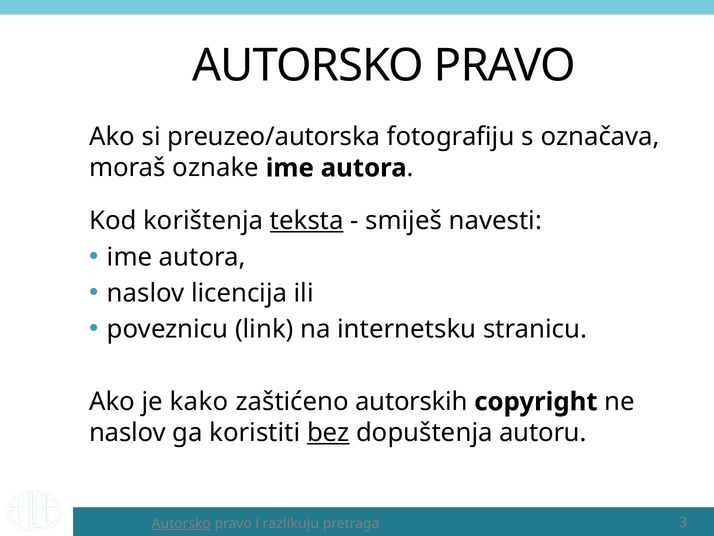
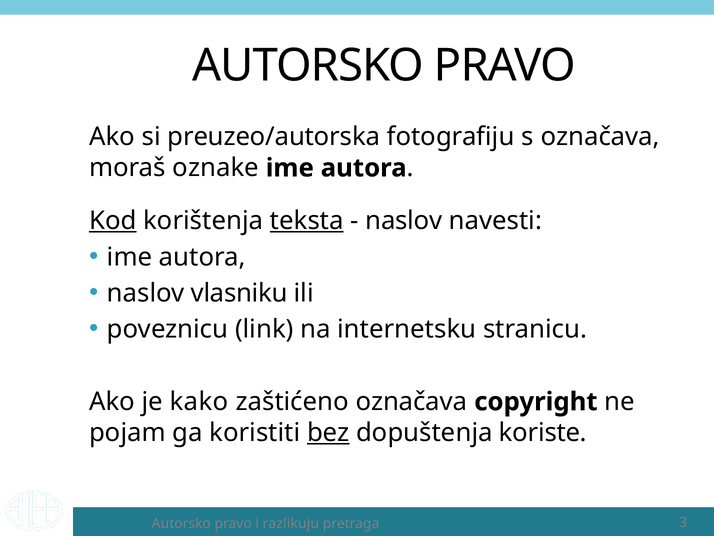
Kod underline: none -> present (113, 221)
smiješ: smiješ -> naslov (404, 221)
licencija: licencija -> vlasniku (239, 293)
zaštićeno autorskih: autorskih -> označava (411, 401)
naslov: naslov -> pojam (127, 432)
autoru: autoru -> koriste (543, 432)
Autorsko underline: present -> none (181, 523)
